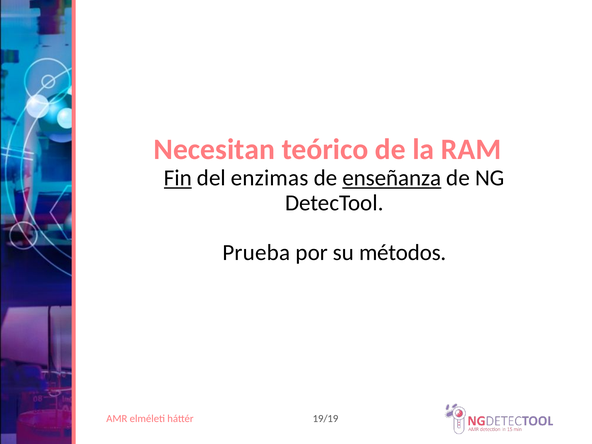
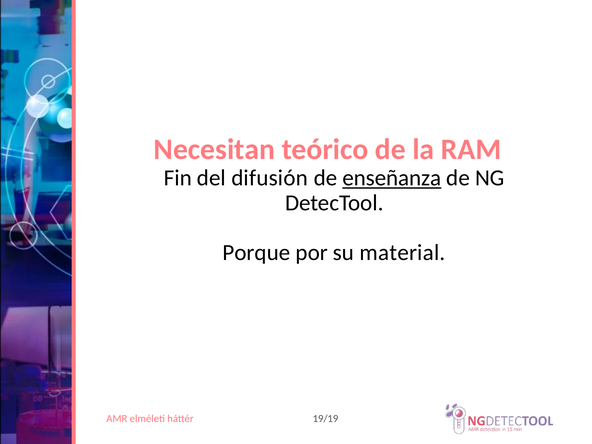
Fin underline: present -> none (178, 178)
enzimas: enzimas -> difusión (270, 178)
Prueba: Prueba -> Porque (256, 253)
métodos: métodos -> material (402, 253)
